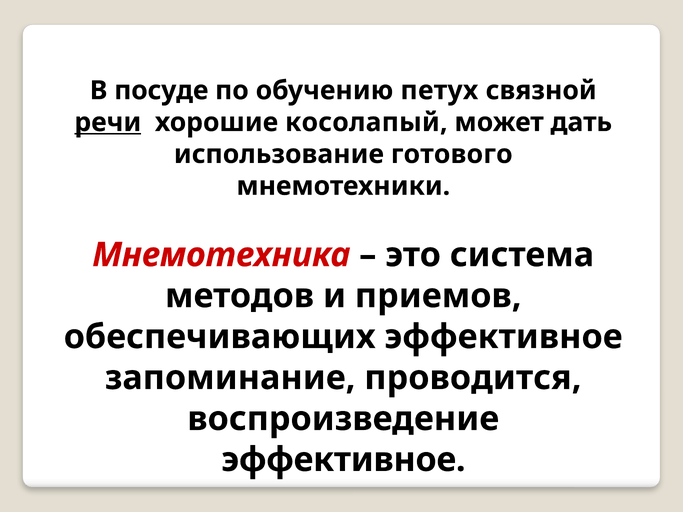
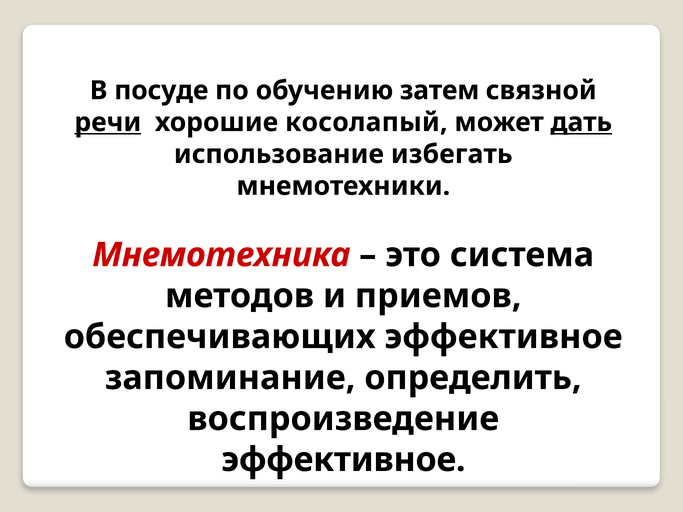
петух: петух -> затем (440, 91)
дать underline: none -> present (581, 122)
готового: готового -> избегать (452, 154)
проводится: проводится -> определить (473, 378)
